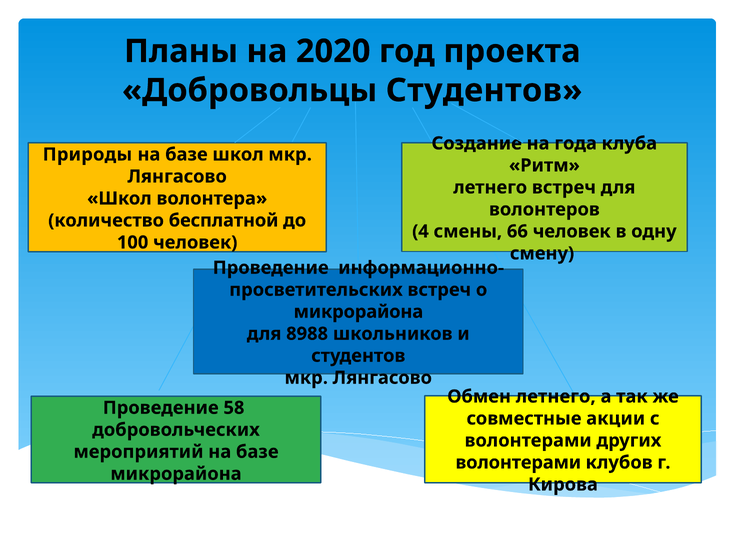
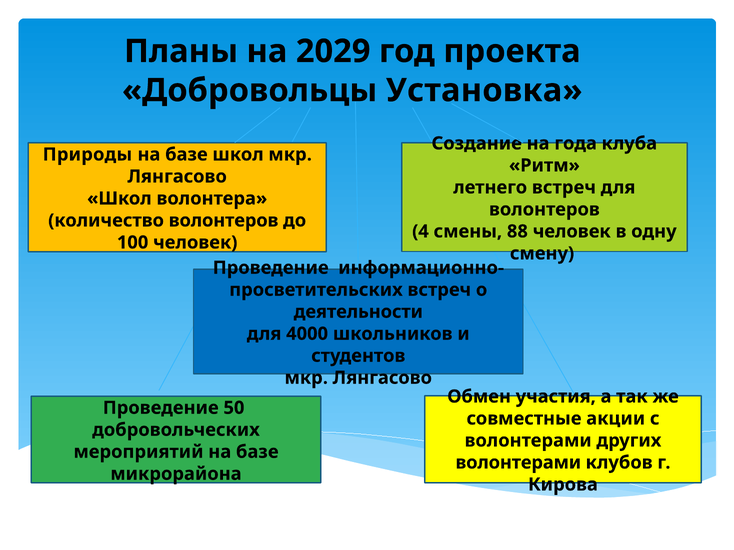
2020: 2020 -> 2029 (333, 51)
Добровольцы Студентов: Студентов -> Установка (484, 91)
количество бесплатной: бесплатной -> волонтеров (224, 221)
66: 66 -> 88 (517, 232)
микрорайона: микрорайона -> деятельности (358, 312)
8988: 8988 -> 4000 (307, 334)
Обмен летнего: летнего -> участия (556, 397)
58: 58 -> 50 (234, 408)
